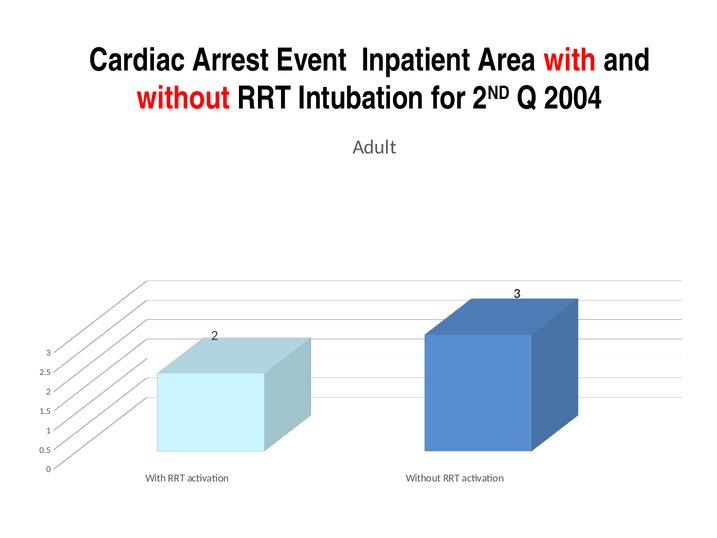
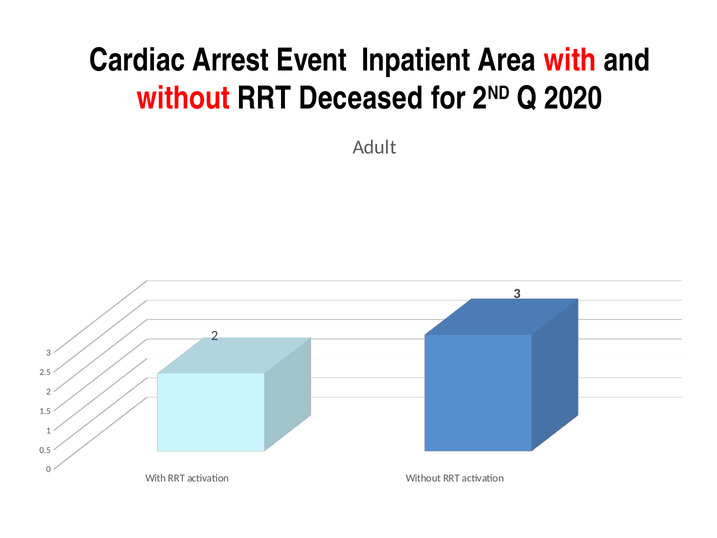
Intubation: Intubation -> Deceased (361, 98)
2004: 2004 -> 2020 (573, 98)
